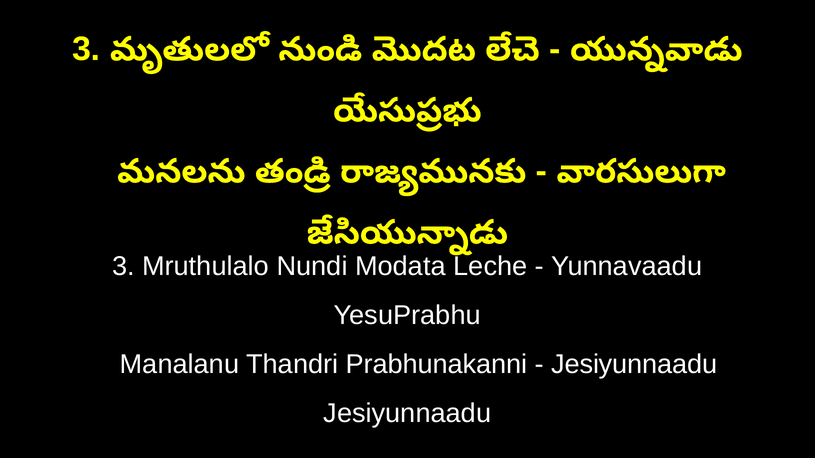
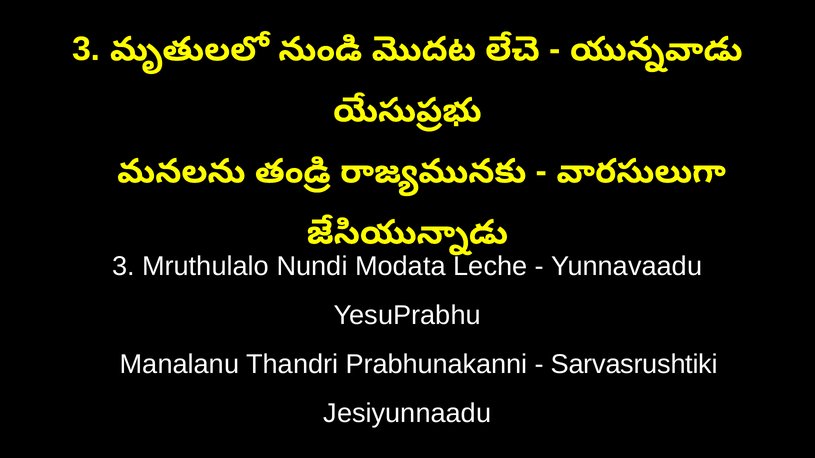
Jesiyunnaadu: Jesiyunnaadu -> Sarvasrushtiki (634, 365)
